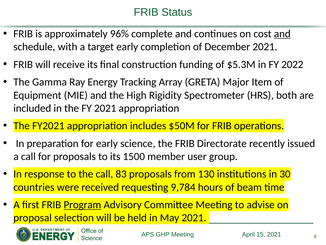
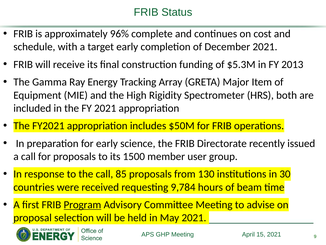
and underline: present -> none (282, 34)
2022: 2022 -> 2013 (292, 64)
83: 83 -> 85 (121, 174)
